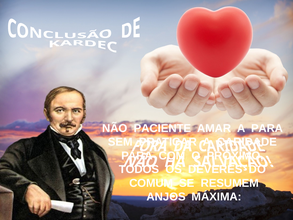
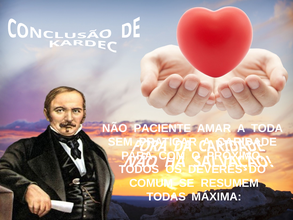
A PARA: PARA -> TODA (267, 128)
ANJOS: ANJOS -> TODAS (166, 197)
